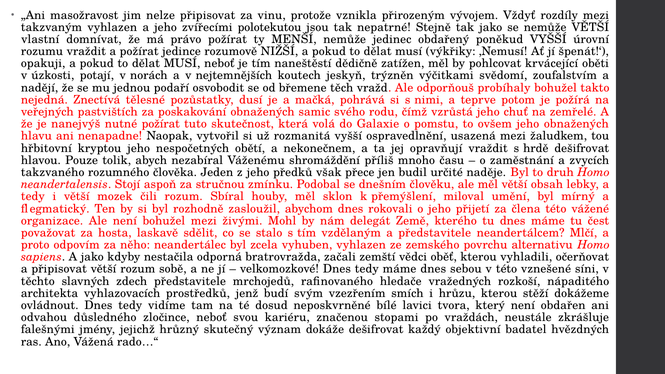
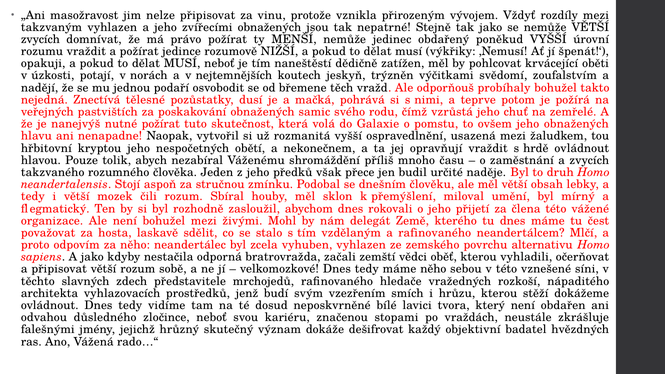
zvířecími polotekutou: polotekutou -> obnažených (269, 27)
vlastní: vlastní -> zvycích (40, 39)
hrdě dešifrovat: dešifrovat -> ovládnout (582, 148)
a představitele: představitele -> rafinovaného (435, 233)
máme dnes: dnes -> něho (433, 269)
